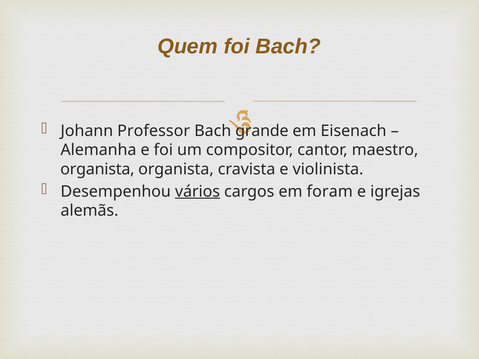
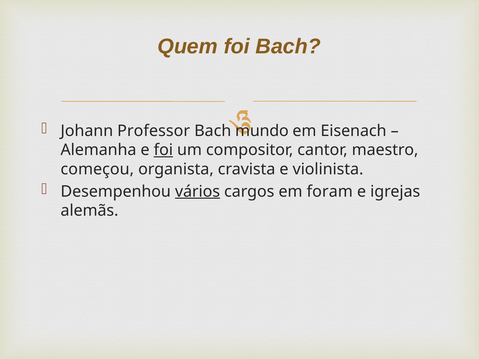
grande: grande -> mundo (262, 131)
foi underline: none -> present (163, 150)
organista: organista -> começou (97, 169)
